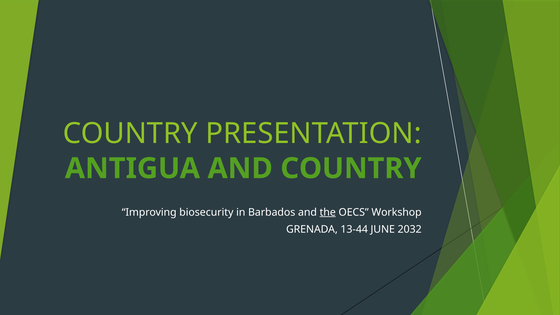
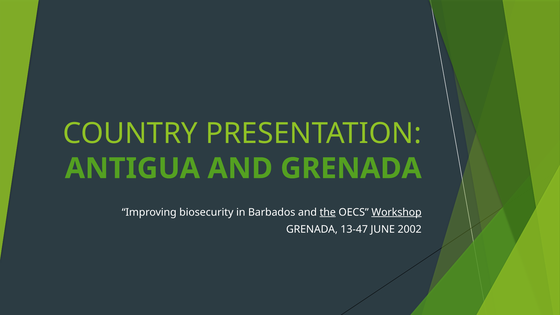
AND COUNTRY: COUNTRY -> GRENADA (351, 168)
Workshop underline: none -> present (397, 212)
13-44: 13-44 -> 13-47 (354, 229)
2032: 2032 -> 2002 (410, 229)
